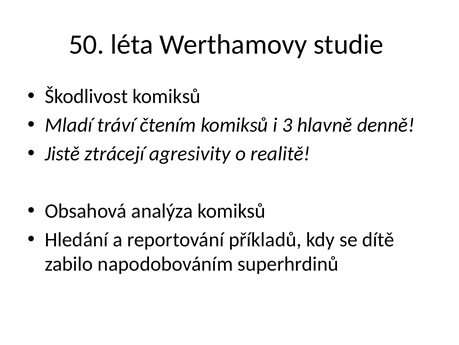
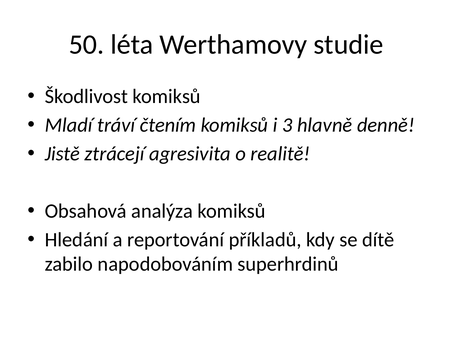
agresivity: agresivity -> agresivita (190, 153)
